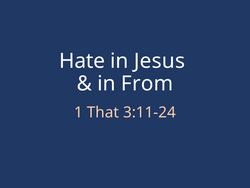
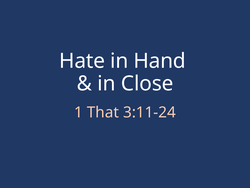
Jesus: Jesus -> Hand (160, 61)
From: From -> Close (147, 83)
